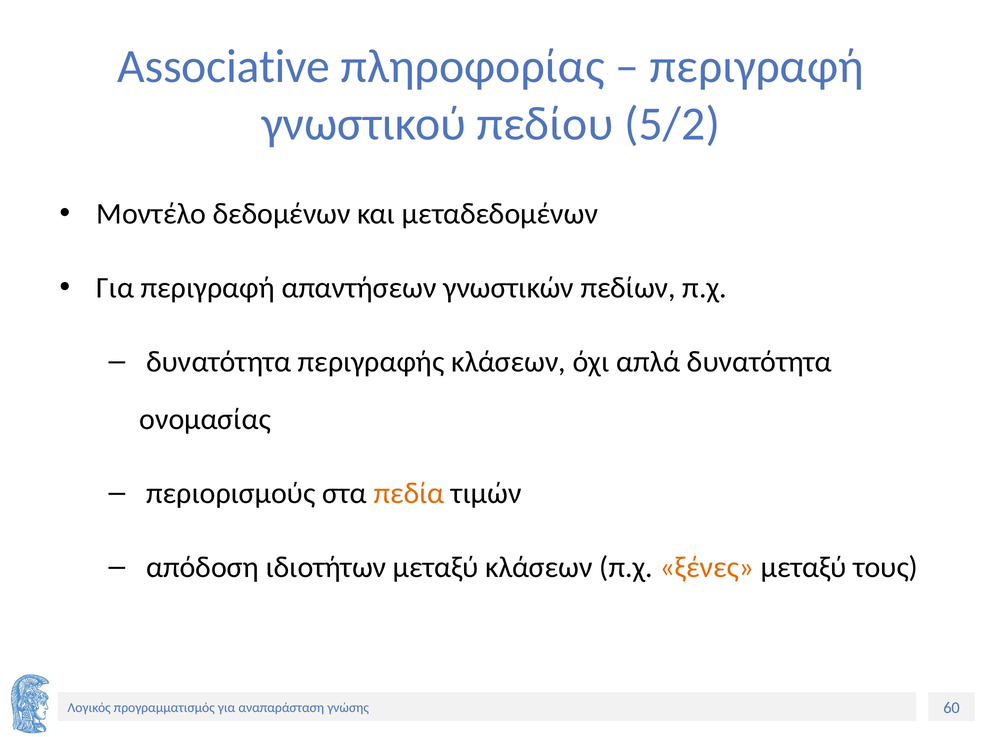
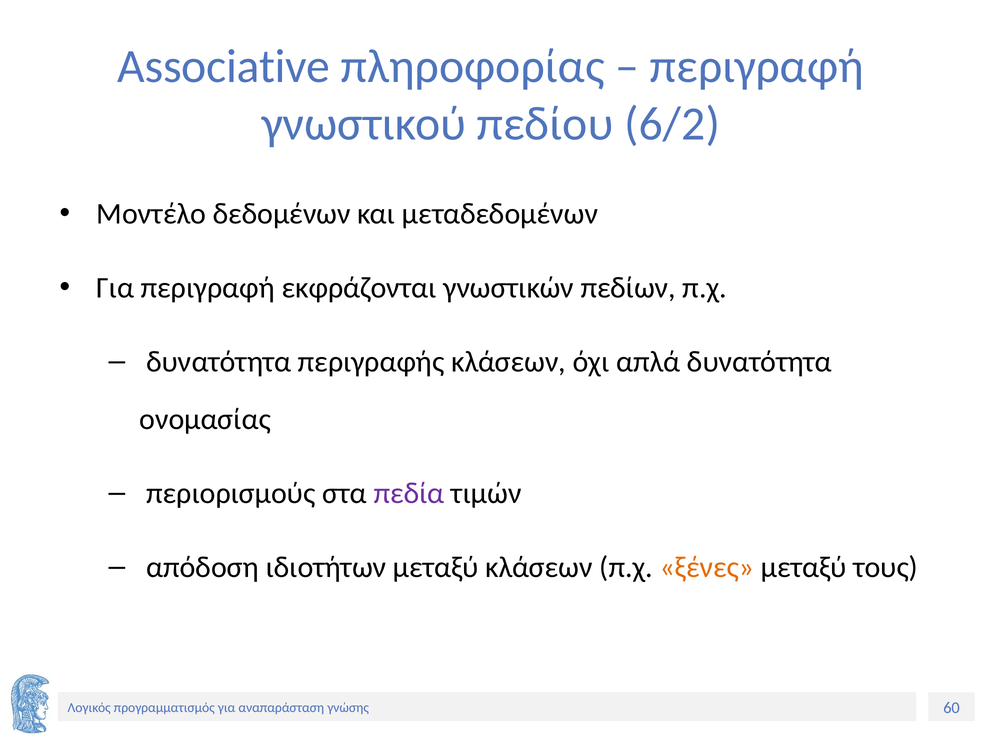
5/2: 5/2 -> 6/2 (672, 124)
απαντήσεων: απαντήσεων -> εκφράζονται (359, 288)
πεδία colour: orange -> purple (409, 493)
